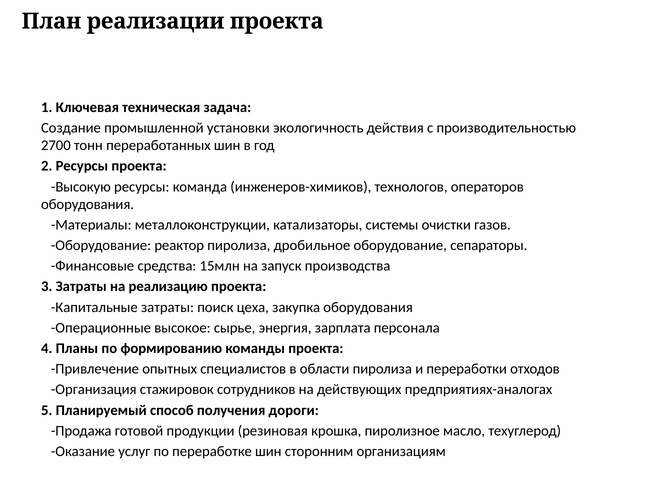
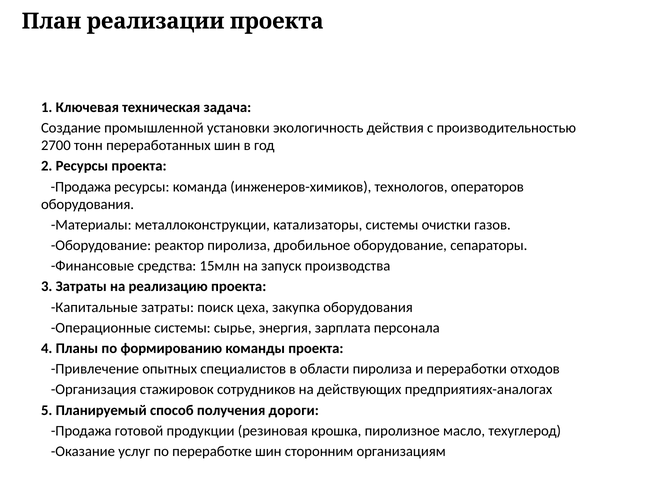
Высокую: Высокую -> Продажа (81, 186)
Операционные высокое: высокое -> системы (182, 327)
